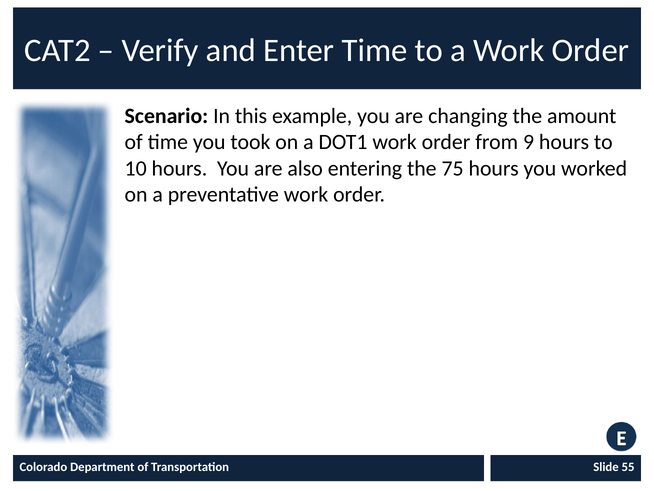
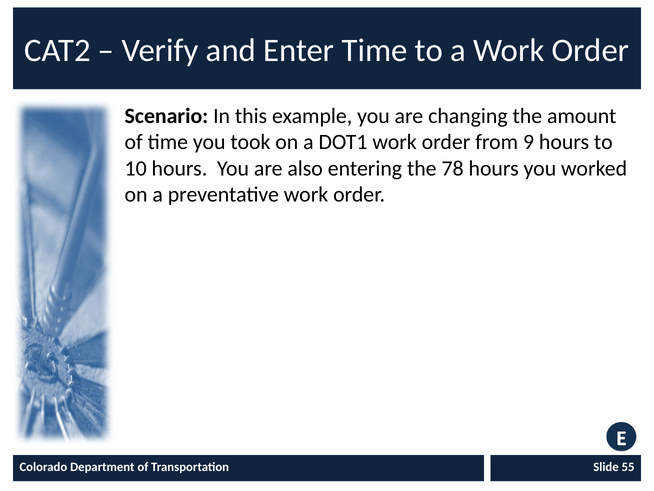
75: 75 -> 78 (453, 168)
